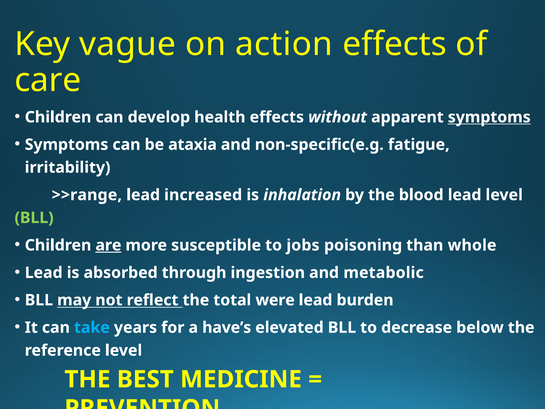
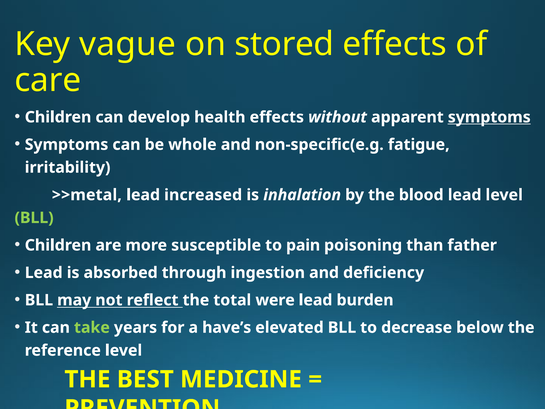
action: action -> stored (284, 44)
ataxia: ataxia -> whole (192, 145)
>>range: >>range -> >>metal (87, 195)
are underline: present -> none (108, 245)
jobs: jobs -> pain (303, 245)
whole: whole -> father (472, 245)
metabolic: metabolic -> deficiency (384, 273)
take colour: light blue -> light green (92, 327)
